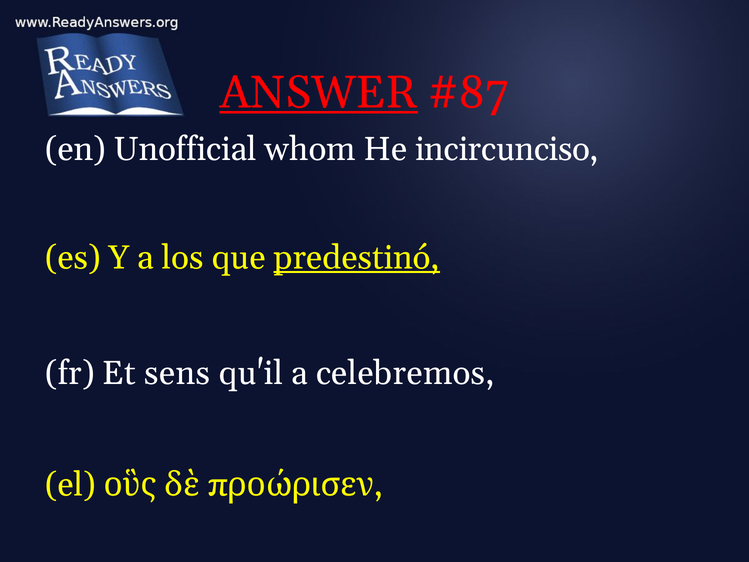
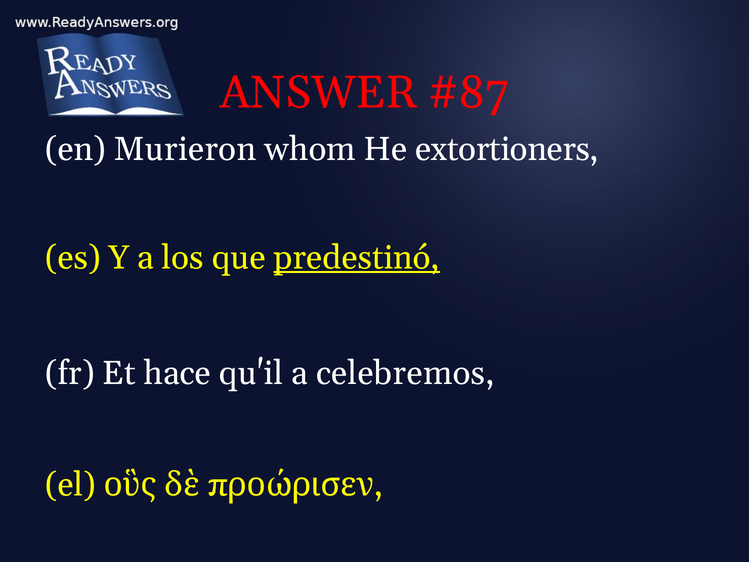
ANSWER underline: present -> none (319, 92)
Unofficial: Unofficial -> Murieron (185, 149)
incircunciso: incircunciso -> extortioners (507, 149)
sens: sens -> hace (177, 373)
